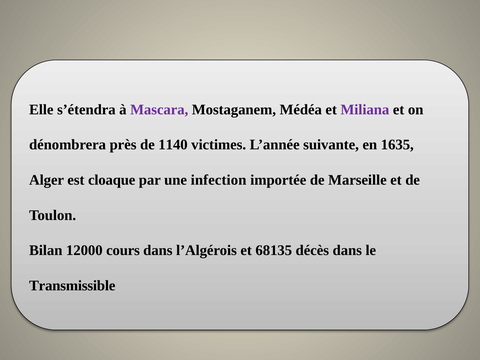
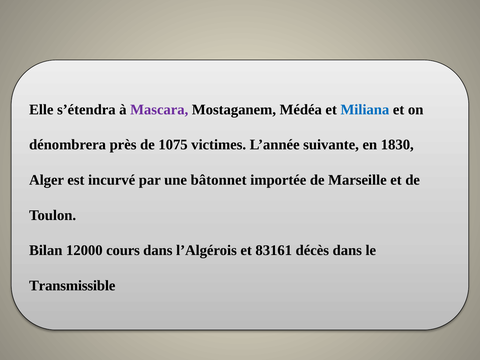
Miliana colour: purple -> blue (365, 110)
1140: 1140 -> 1075 (173, 145)
1635: 1635 -> 1830 (397, 145)
cloaque: cloaque -> incurvé (112, 180)
infection: infection -> bâtonnet (219, 180)
68135: 68135 -> 83161 (274, 250)
